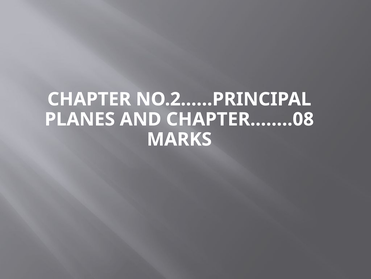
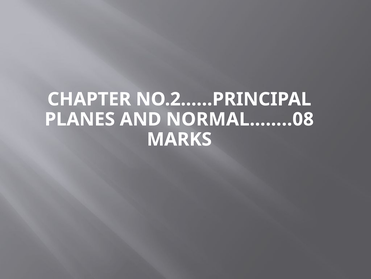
CHAPTER……..08: CHAPTER……..08 -> NORMAL……..08 (240, 119)
